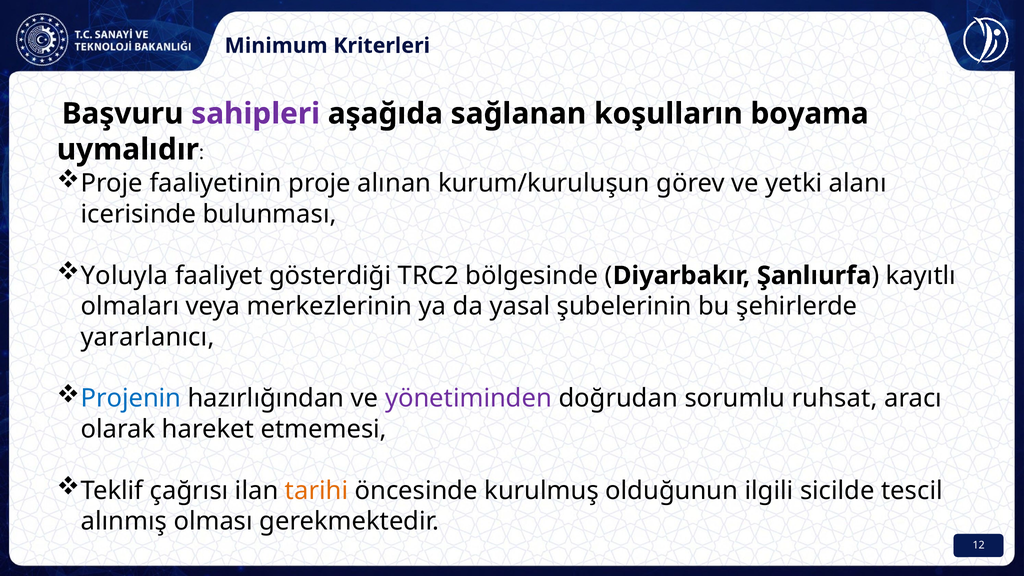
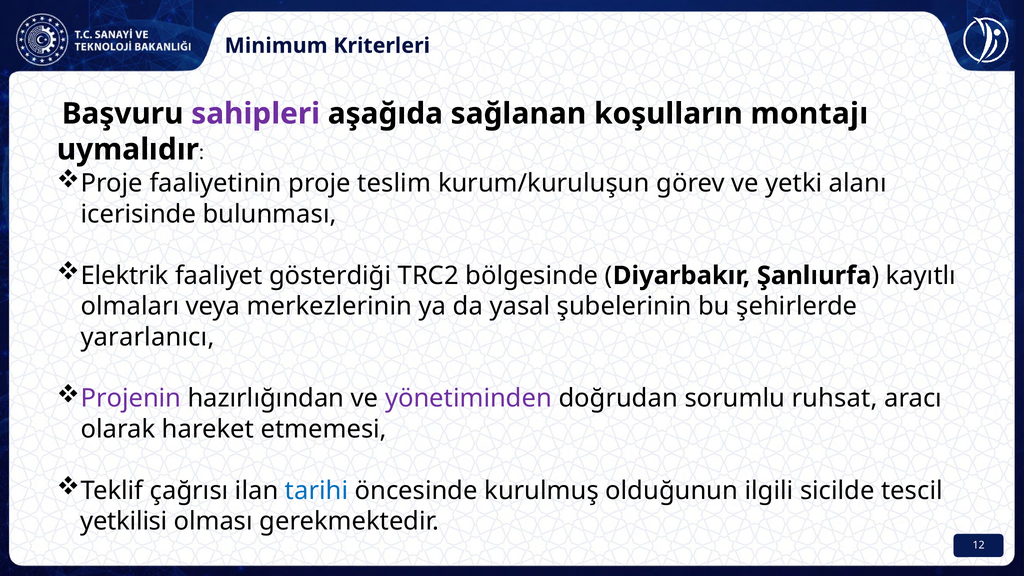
boyama: boyama -> montajı (809, 114)
alınan: alınan -> teslim (394, 183)
Yoluyla: Yoluyla -> Elektrik (125, 276)
Projenin colour: blue -> purple (131, 398)
tarihi colour: orange -> blue (317, 491)
alınmış: alınmış -> yetkilisi (124, 521)
